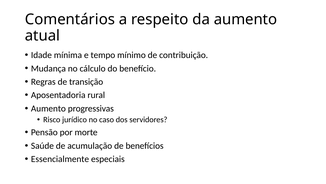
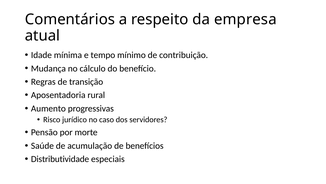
da aumento: aumento -> empresa (245, 19)
Essencialmente: Essencialmente -> Distributividade (60, 159)
